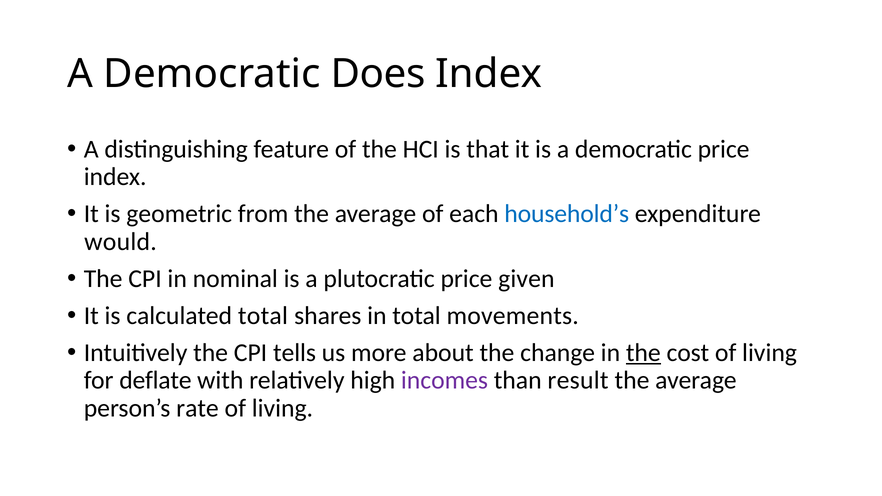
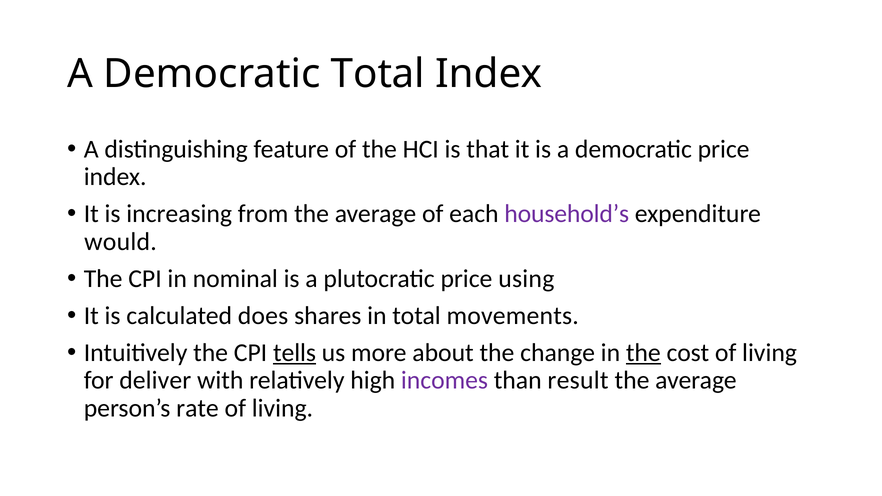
Democratic Does: Does -> Total (378, 74)
geometric: geometric -> increasing (179, 214)
household’s colour: blue -> purple (567, 214)
given: given -> using (526, 279)
calculated total: total -> does (263, 316)
tells underline: none -> present (295, 353)
deflate: deflate -> deliver (155, 380)
